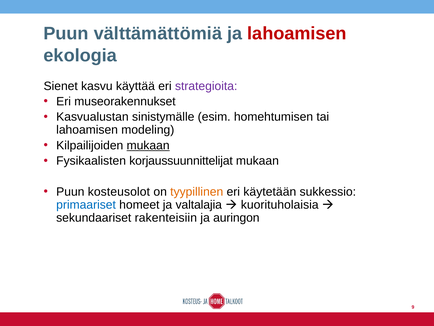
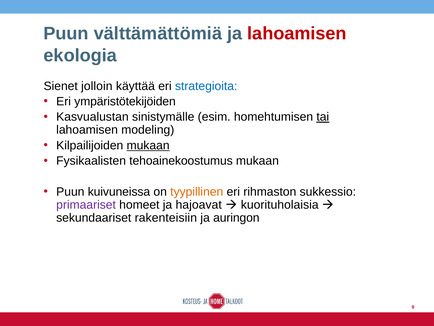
kasvu: kasvu -> jolloin (97, 86)
strategioita colour: purple -> blue (206, 86)
museorakennukset: museorakennukset -> ympäristötekijöiden (125, 101)
tai underline: none -> present (323, 117)
korjaussuunnittelijat: korjaussuunnittelijat -> tehoainekoostumus (181, 161)
kosteusolot: kosteusolot -> kuivuneissa (119, 192)
käytetään: käytetään -> rihmaston (270, 192)
primaariset colour: blue -> purple (86, 205)
valtalajia: valtalajia -> hajoavat (199, 205)
